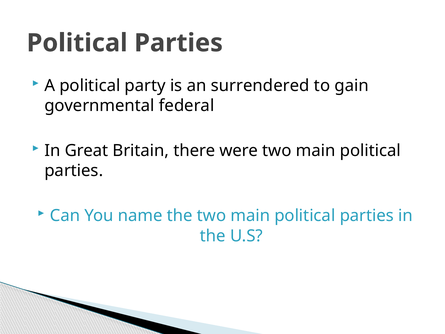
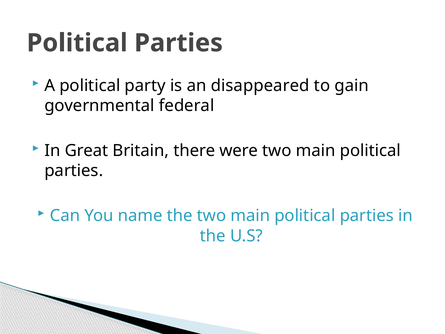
surrendered: surrendered -> disappeared (260, 85)
